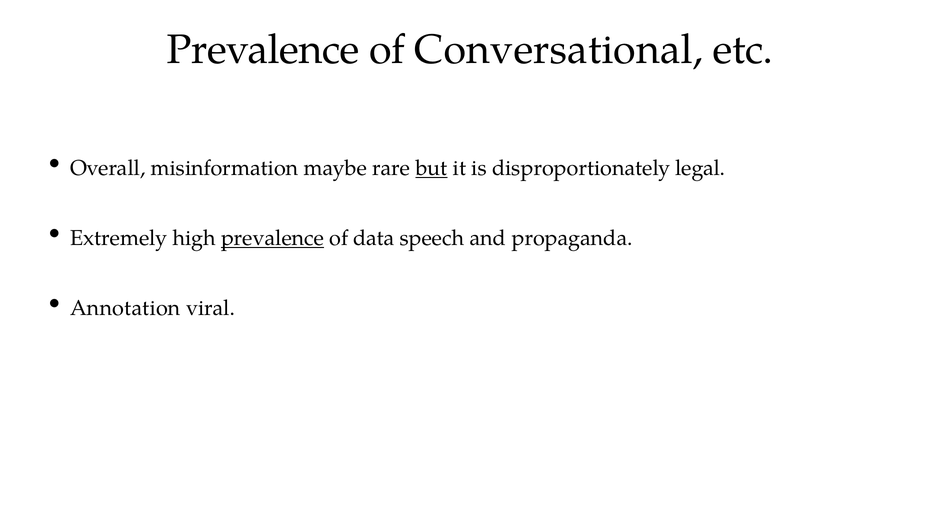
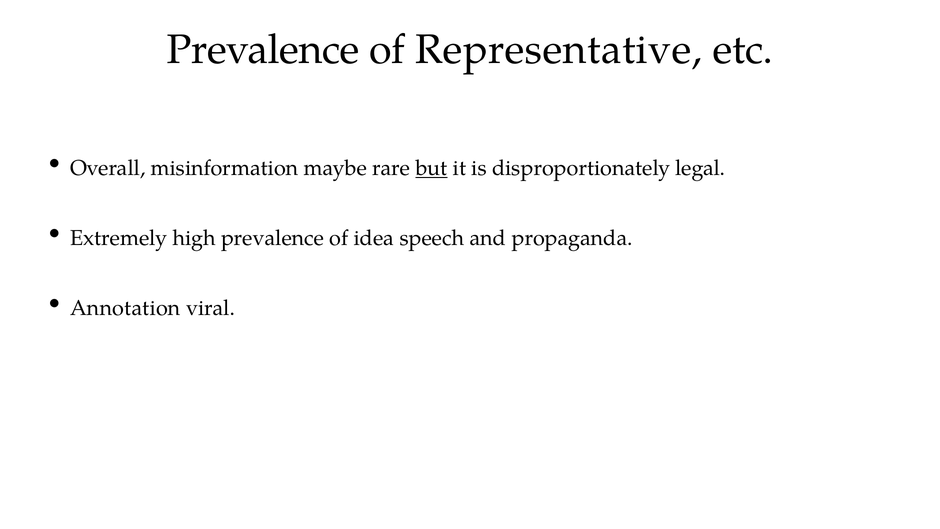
Conversational: Conversational -> Representative (559, 50)
prevalence underline: present -> none (273, 238)
data: data -> idea (374, 238)
